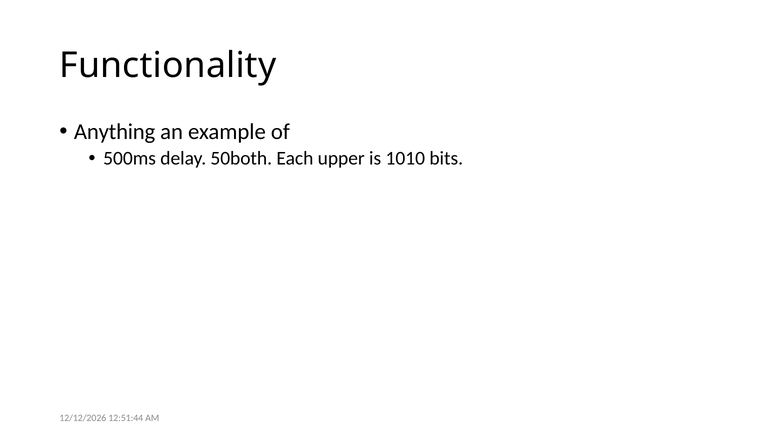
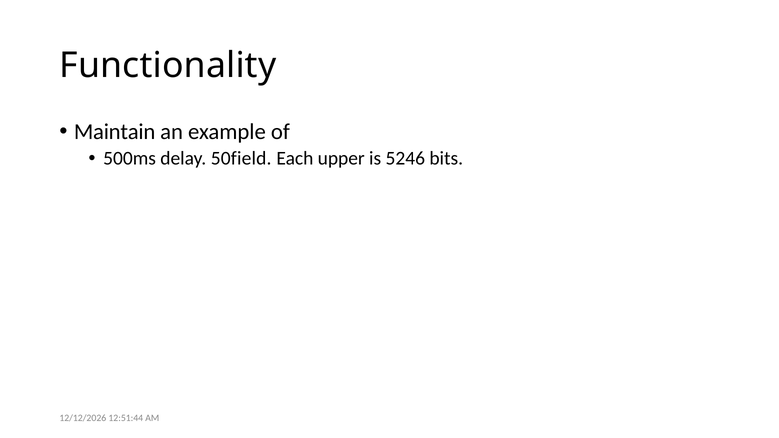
Anything: Anything -> Maintain (115, 132)
50both: 50both -> 50field (241, 159)
1010: 1010 -> 5246 (405, 159)
